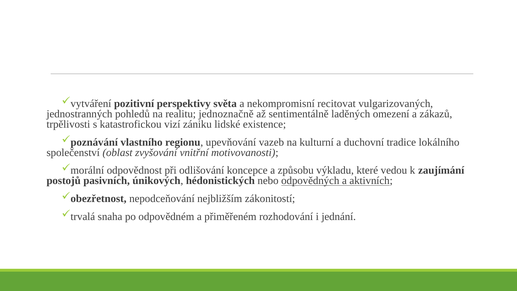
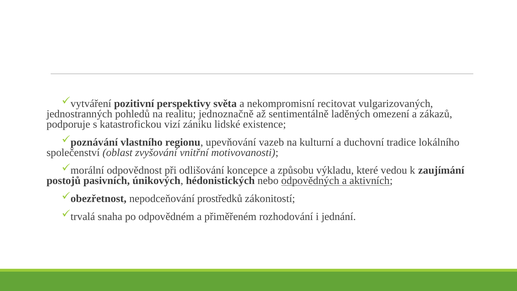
trpělivosti: trpělivosti -> podporuje (68, 124)
nejbližším: nejbližším -> prostředků (220, 199)
